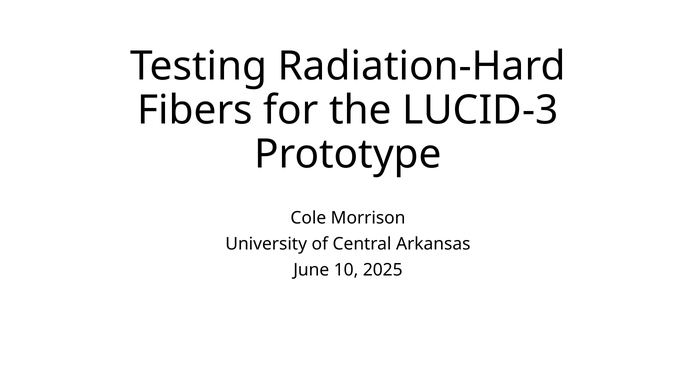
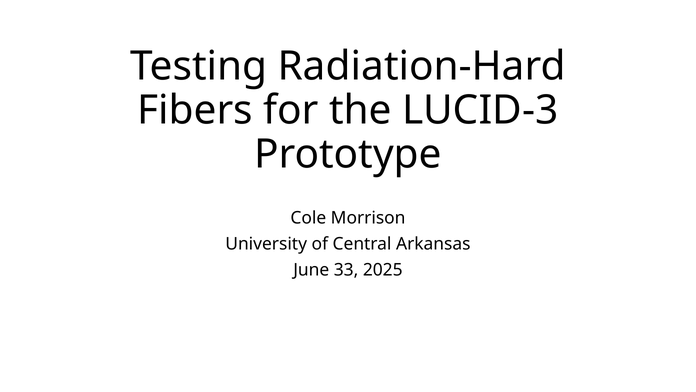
10: 10 -> 33 (346, 270)
